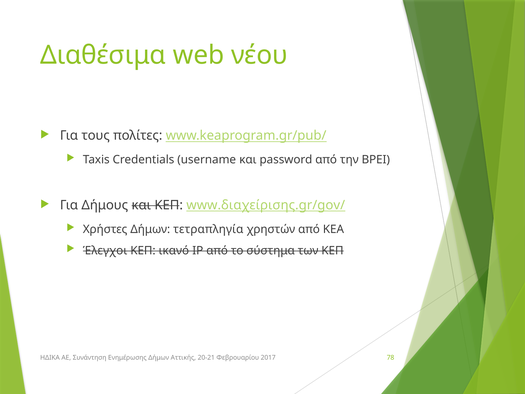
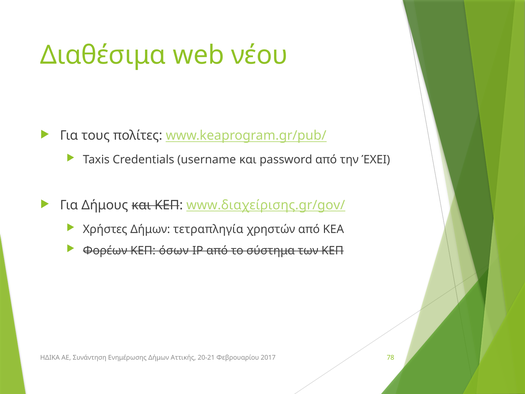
ΒΡΕΙ: ΒΡΕΙ -> ΈΧΕΙ (376, 160)
Έλεγχοι: Έλεγχοι -> Φορέων (105, 250)
ικανό: ικανό -> όσων (174, 250)
